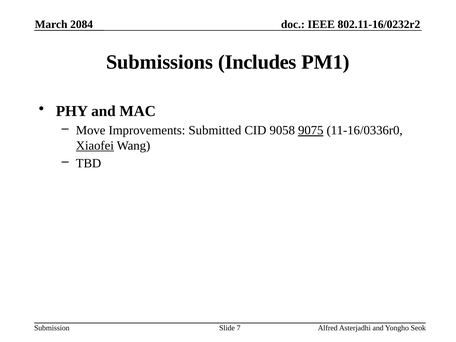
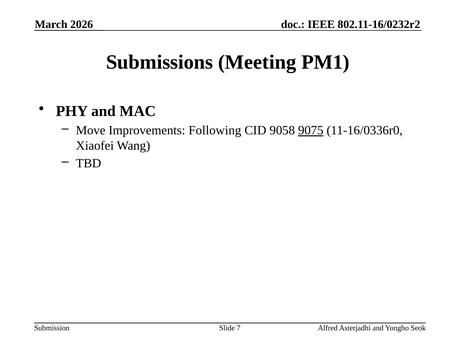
2084: 2084 -> 2026 (82, 24)
Includes: Includes -> Meeting (257, 62)
Submitted: Submitted -> Following (215, 130)
Xiaofei underline: present -> none (95, 146)
